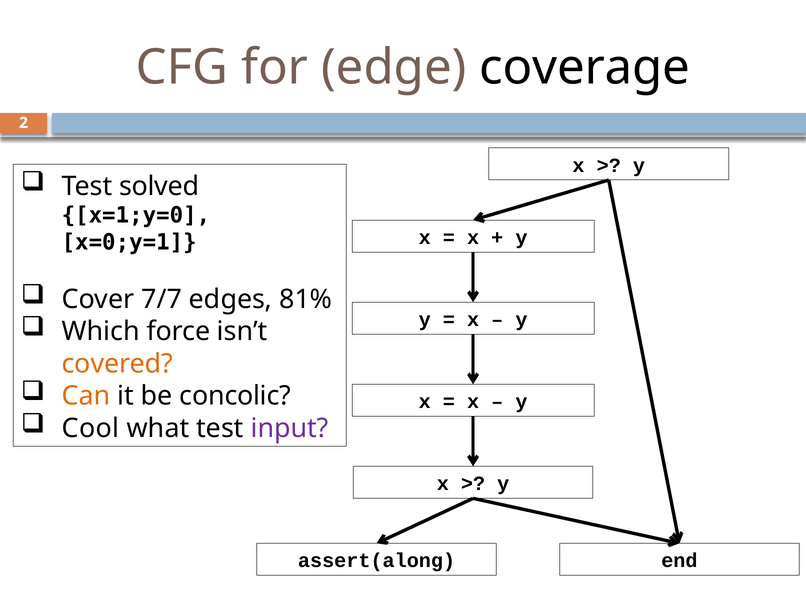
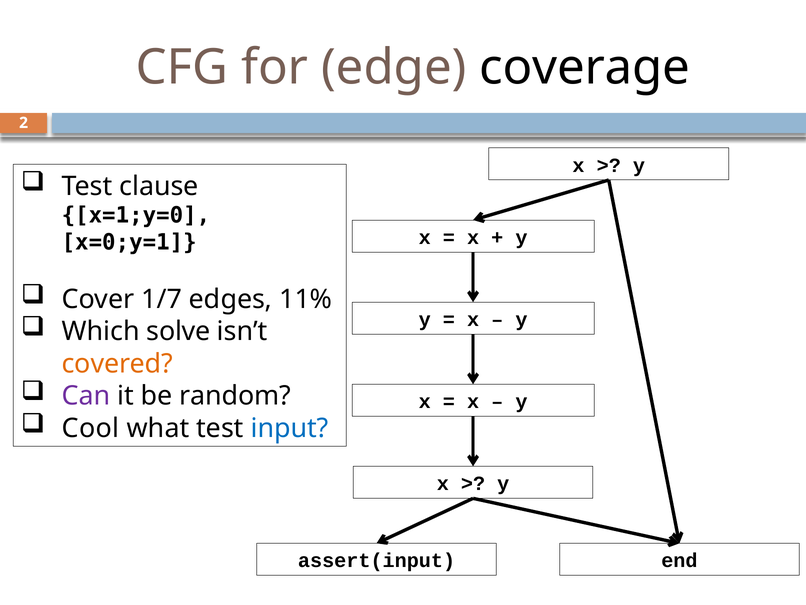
solved: solved -> clause (159, 186)
7/7: 7/7 -> 1/7 (162, 299)
81%: 81% -> 11% (306, 299)
force: force -> solve (178, 331)
Can colour: orange -> purple (86, 396)
concolic: concolic -> random (235, 396)
input colour: purple -> blue (290, 428)
assert(along: assert(along -> assert(input (377, 560)
